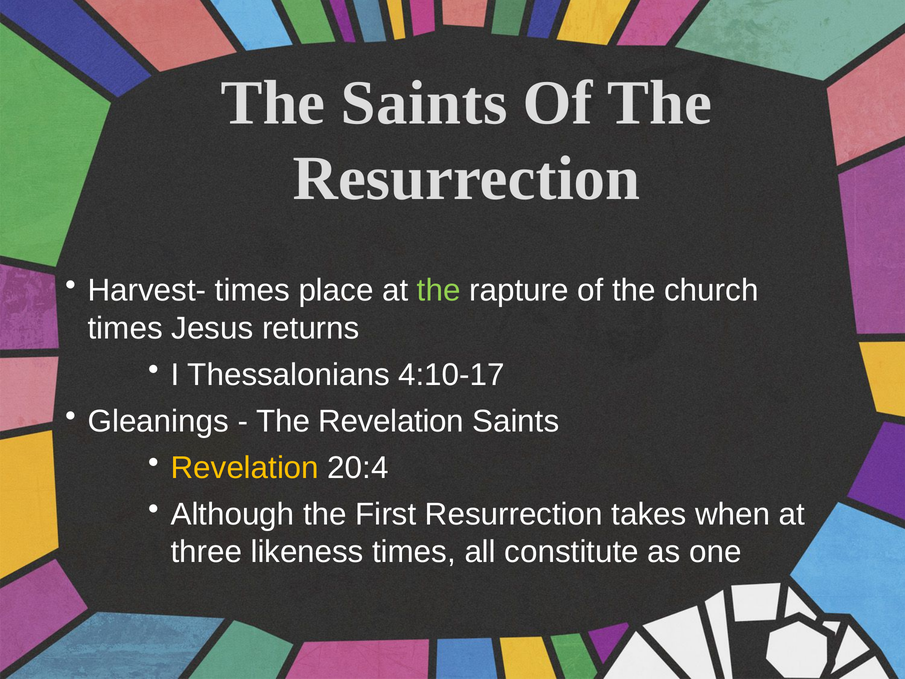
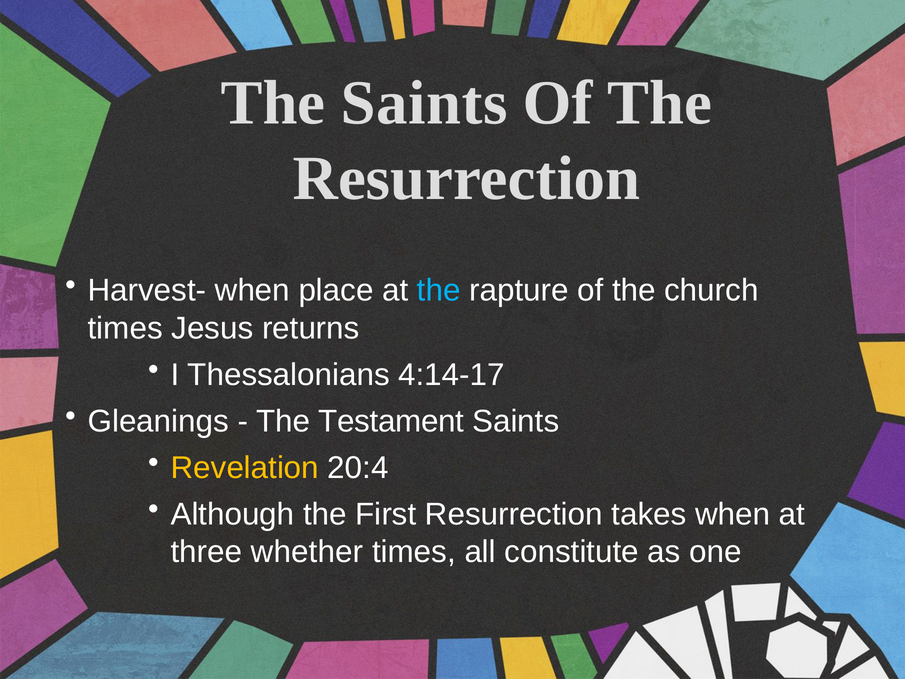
Harvest- times: times -> when (252, 290)
the colour: light green -> light blue (439, 290)
4:10-17: 4:10-17 -> 4:14-17 (452, 375)
The Revelation: Revelation -> Testament (391, 421)
likeness: likeness -> whether (307, 552)
